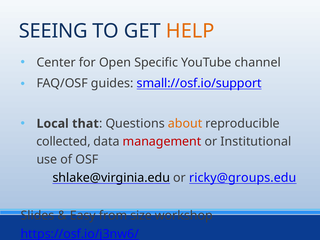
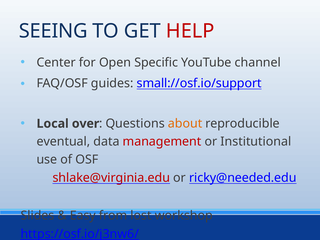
HELP colour: orange -> red (190, 31)
that: that -> over (86, 124)
collected: collected -> eventual (63, 142)
shlake@virginia.edu colour: black -> red (111, 178)
ricky@groups.edu: ricky@groups.edu -> ricky@needed.edu (243, 178)
size: size -> lost (141, 216)
